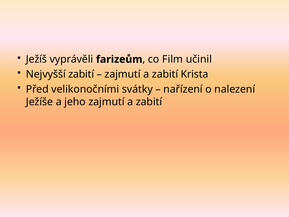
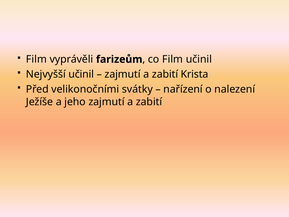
Ježíš: Ježíš -> Film (36, 59)
Nejvyšší zabití: zabití -> učinil (81, 74)
